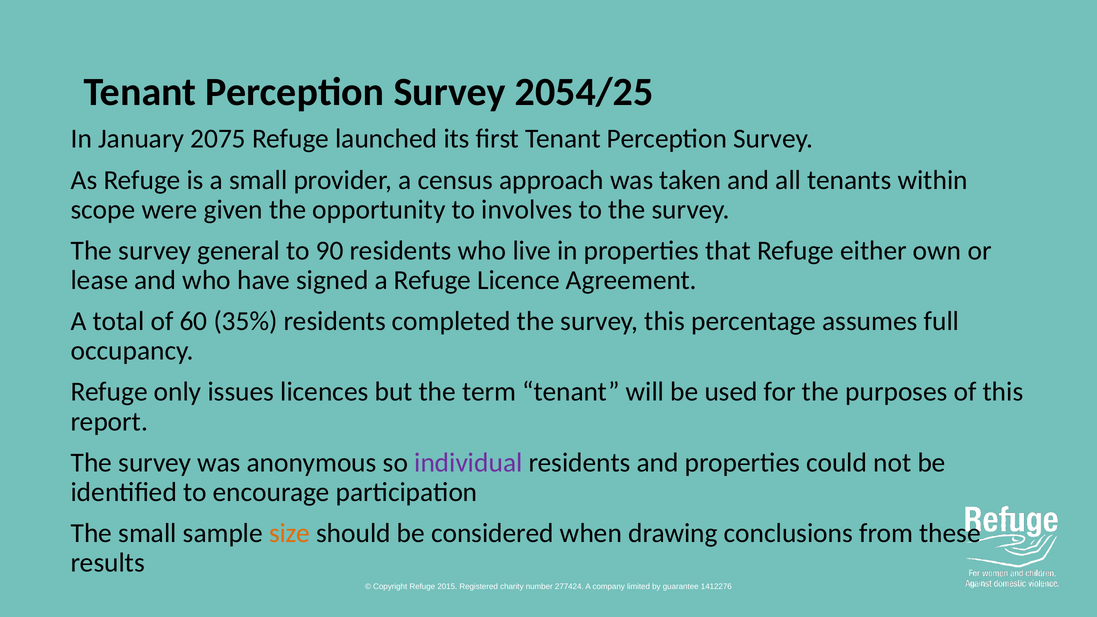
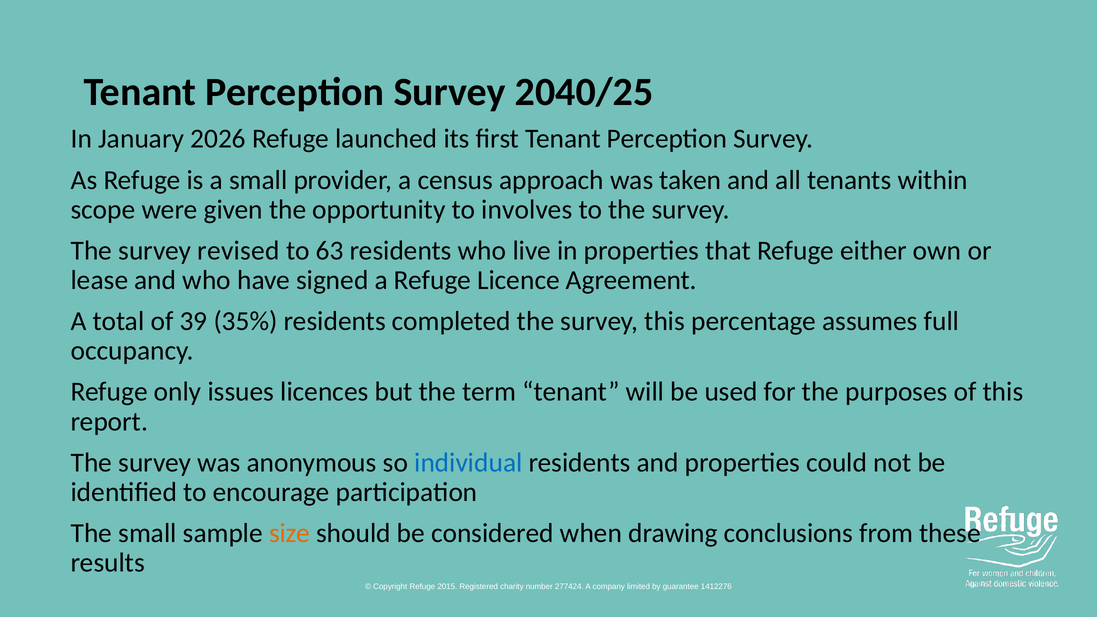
2054/25: 2054/25 -> 2040/25 (584, 92)
2075: 2075 -> 2026 (218, 139)
general: general -> revised (239, 251)
90: 90 -> 63 (330, 251)
60: 60 -> 39 (193, 321)
individual colour: purple -> blue (468, 463)
